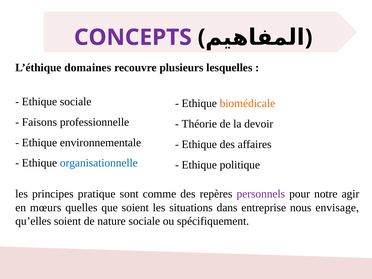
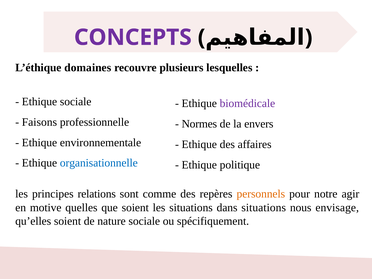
biomédicale colour: orange -> purple (247, 103)
Théorie: Théorie -> Normes (199, 124)
devoir: devoir -> envers (259, 124)
pratique: pratique -> relations (97, 194)
personnels colour: purple -> orange (261, 194)
mœurs: mœurs -> motive (46, 208)
dans entreprise: entreprise -> situations (264, 208)
